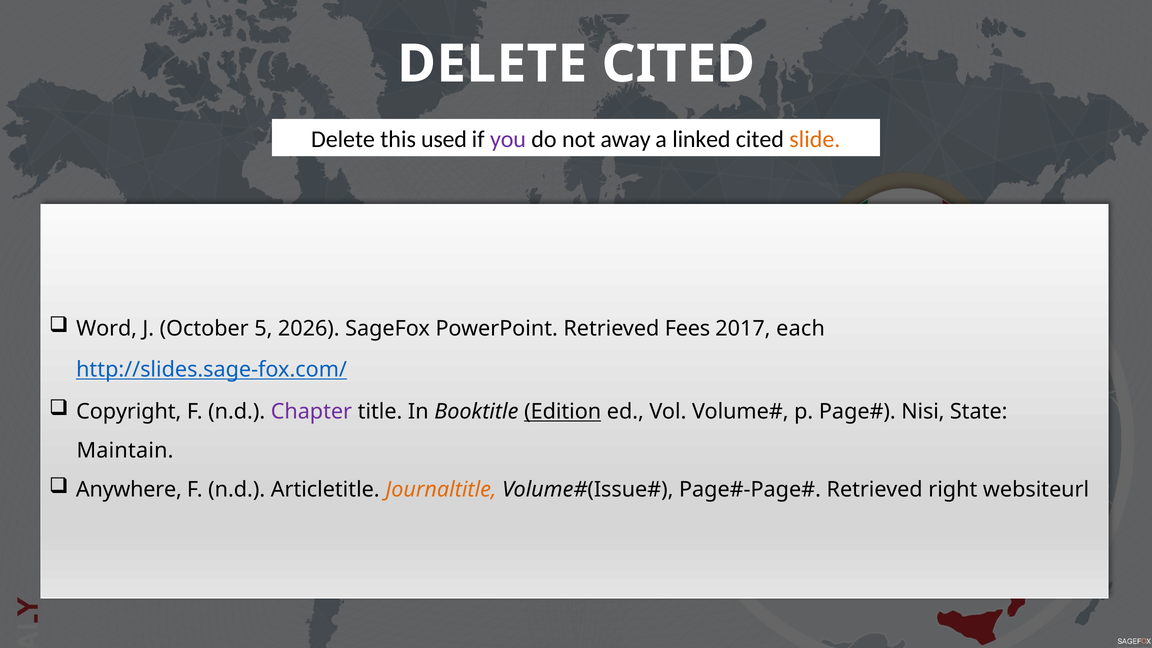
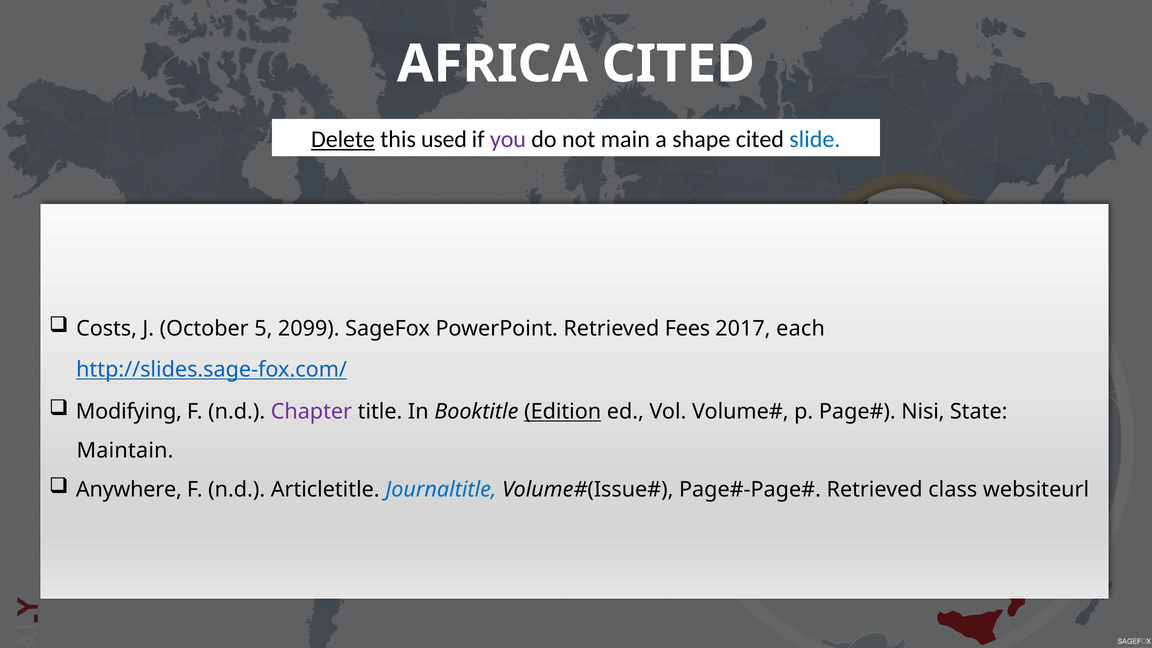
DELETE: DELETE -> AFRICA (492, 64)
Delete underline: none -> present (343, 139)
away: away -> main (625, 139)
linked: linked -> shape (701, 139)
slide colour: orange -> blue (815, 139)
Word: Word -> Costs (107, 329)
2026: 2026 -> 2099 (309, 329)
Copyright: Copyright -> Modifying (129, 412)
Journaltitle colour: orange -> blue (441, 489)
right: right -> class (953, 489)
